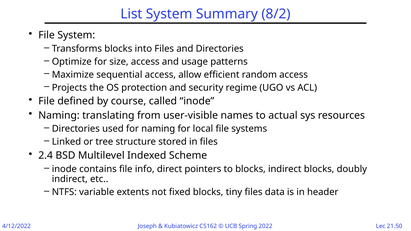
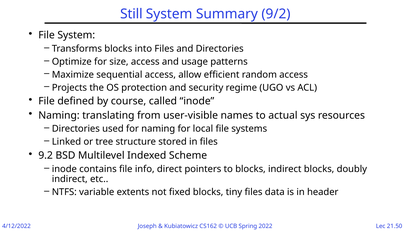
List: List -> Still (131, 14)
8/2: 8/2 -> 9/2 (276, 14)
2.4: 2.4 -> 9.2 (46, 156)
